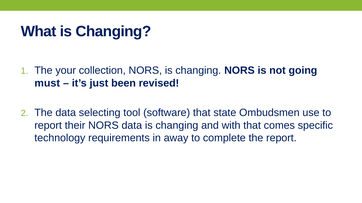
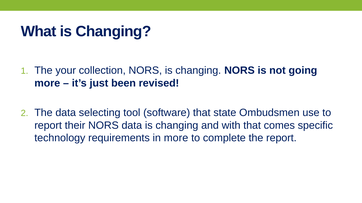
must: must -> more (47, 83)
in away: away -> more (176, 138)
